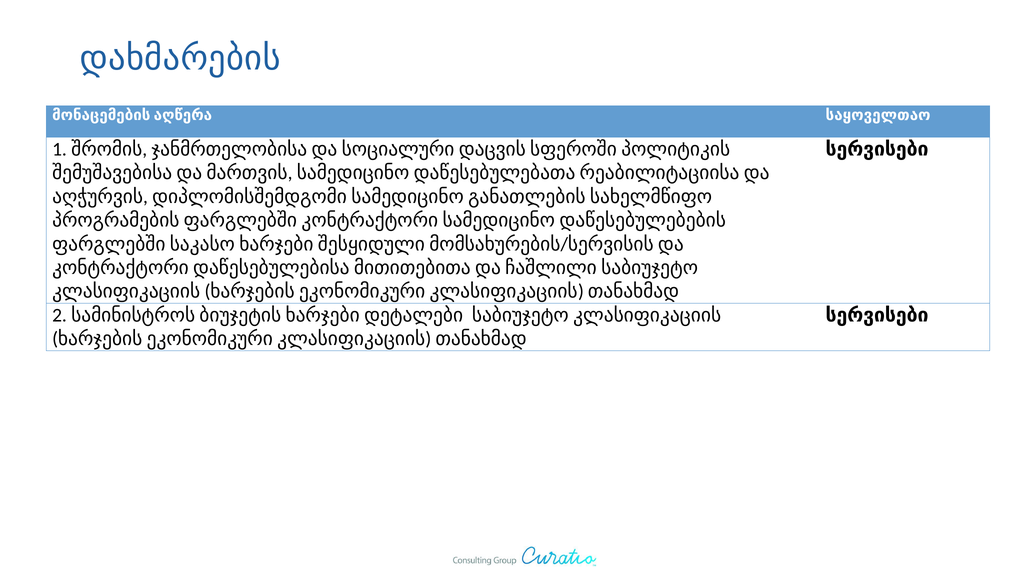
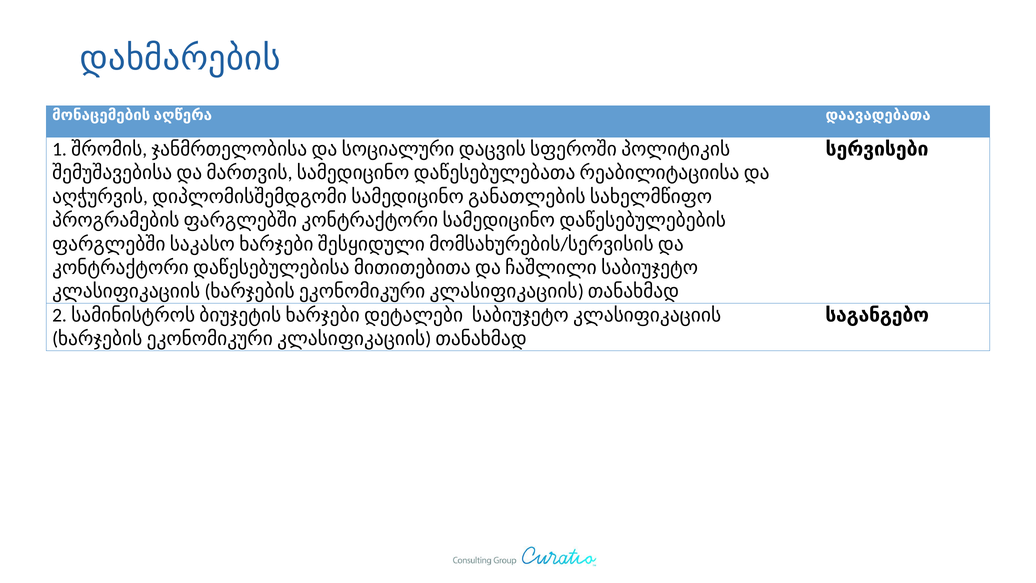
საყოველთაო: საყოველთაო -> დაავადებათა (878, 115)
სერვისები: სერვისები -> საგანგებო (877, 315)
